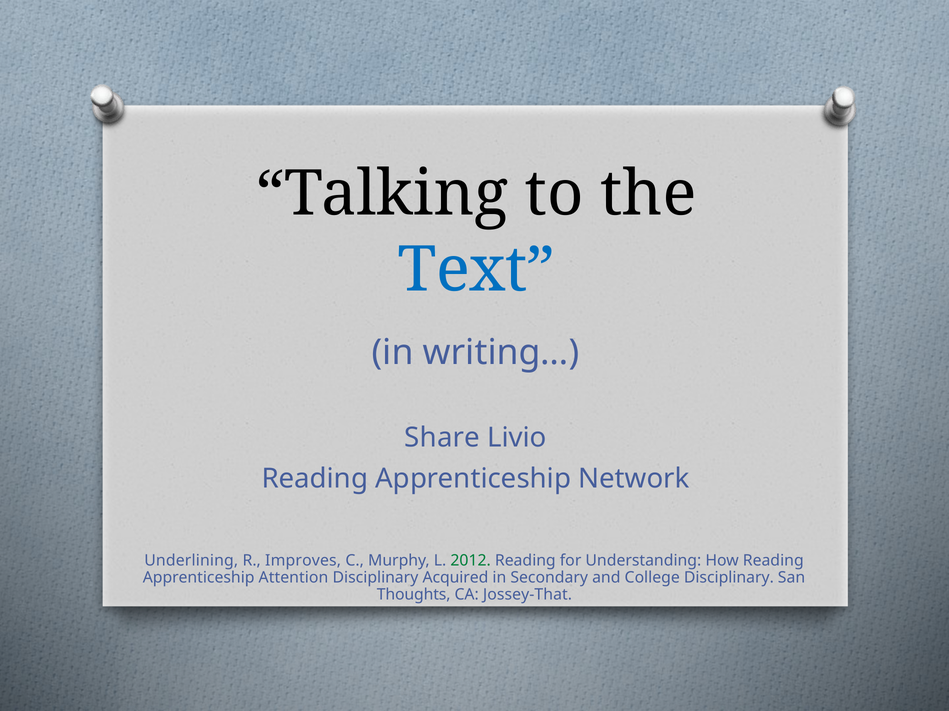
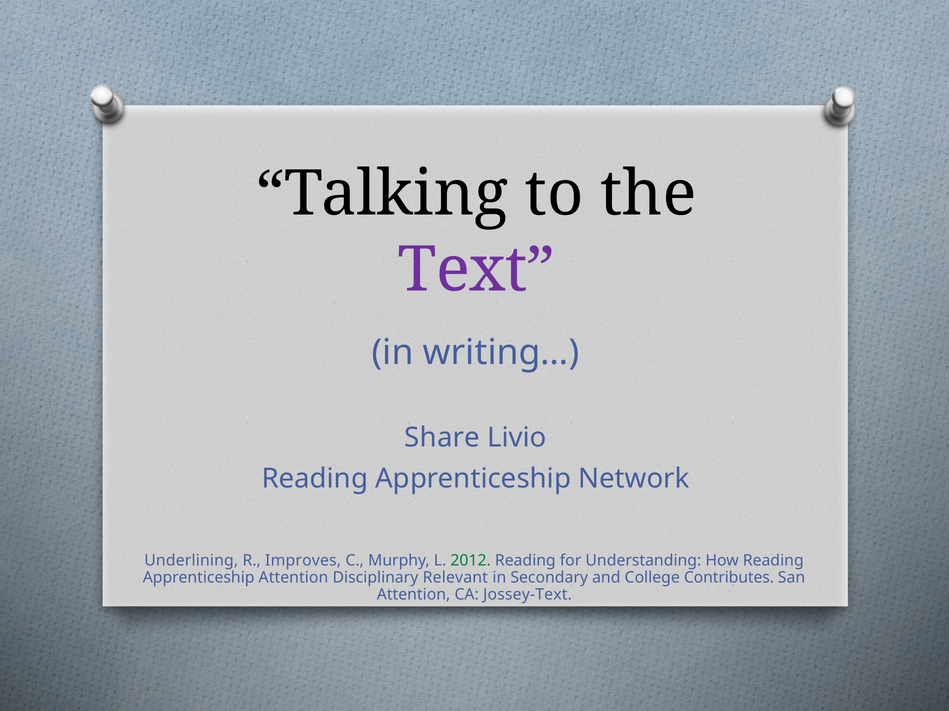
Text colour: blue -> purple (477, 270)
Acquired: Acquired -> Relevant (455, 578)
College Disciplinary: Disciplinary -> Contributes (729, 578)
Thoughts: Thoughts -> Attention (414, 595)
Jossey-That: Jossey-That -> Jossey-Text (527, 595)
